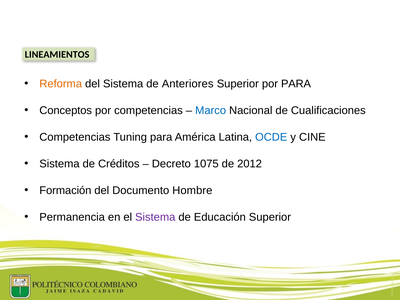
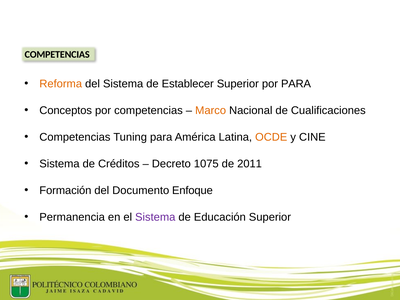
LINEAMIENTOS: LINEAMIENTOS -> COMPETENCIAS (57, 55)
Anteriores: Anteriores -> Establecer (188, 84)
Marco colour: blue -> orange (211, 110)
OCDE colour: blue -> orange (271, 137)
2012: 2012 -> 2011 (250, 164)
Hombre: Hombre -> Enfoque (192, 191)
